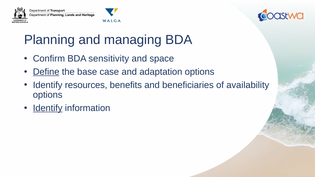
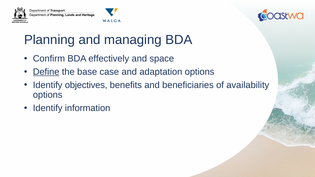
sensitivity: sensitivity -> effectively (109, 59)
resources: resources -> objectives (86, 85)
Identify underline: present -> none (48, 108)
